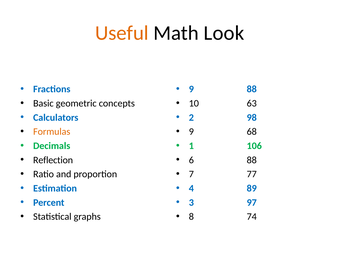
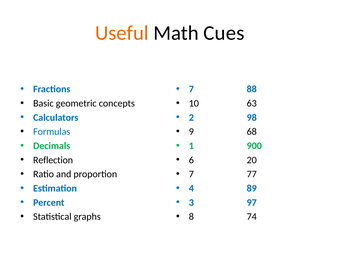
Look: Look -> Cues (224, 33)
9: 9 -> 7 (191, 89)
Formulas colour: orange -> blue (52, 132)
106: 106 -> 900 (254, 146)
6 88: 88 -> 20 (252, 160)
